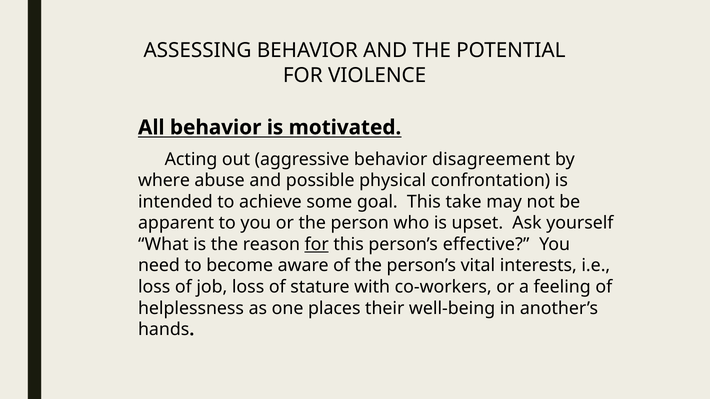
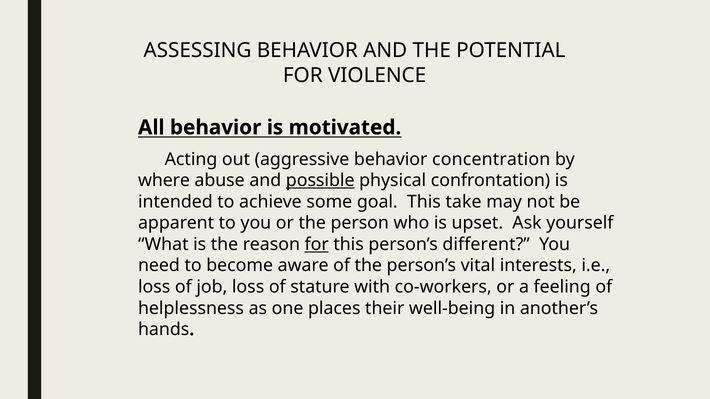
disagreement: disagreement -> concentration (491, 159)
possible underline: none -> present (320, 181)
effective: effective -> different (486, 245)
